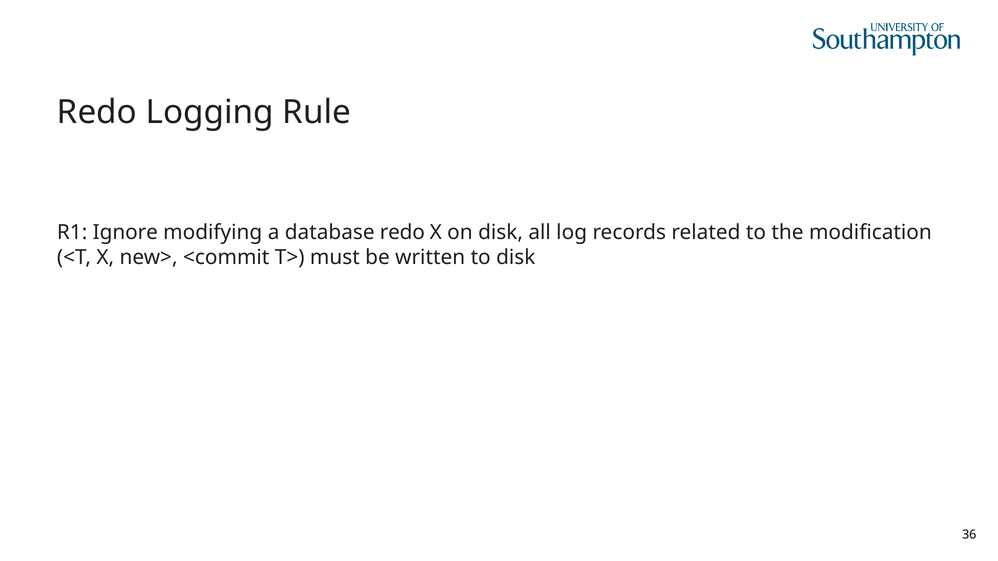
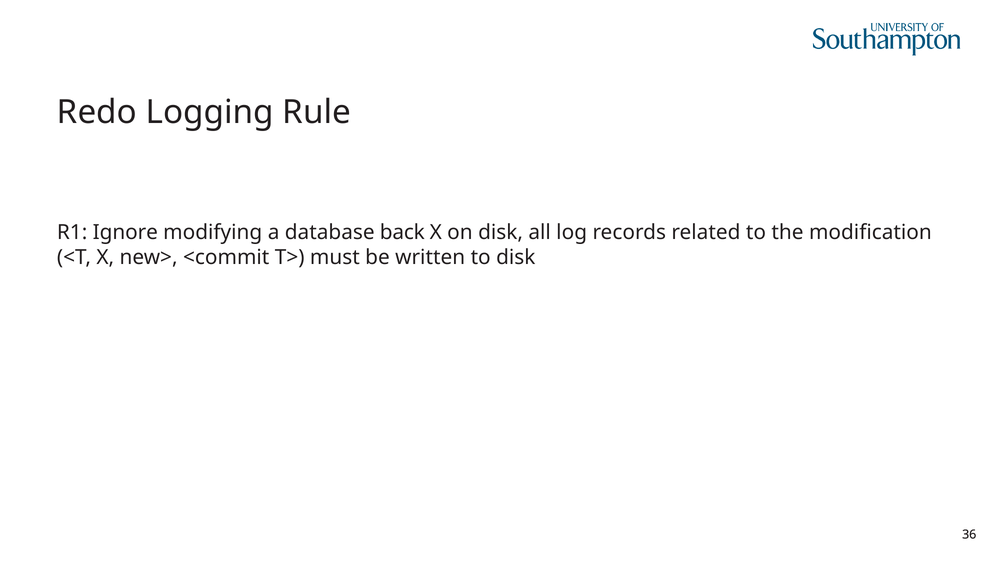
database redo: redo -> back (402, 233)
